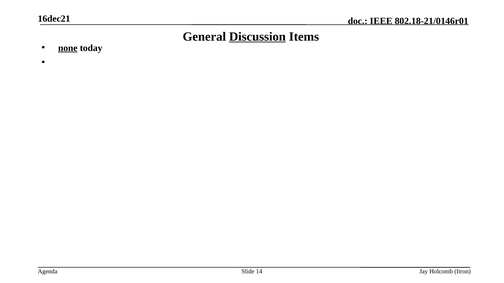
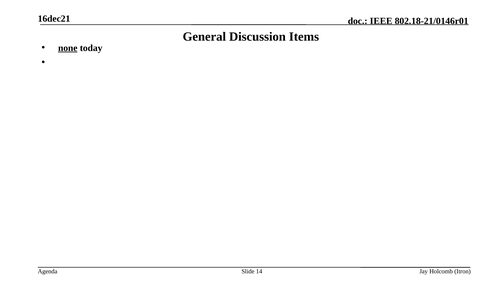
Discussion underline: present -> none (257, 37)
